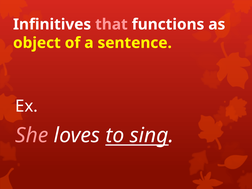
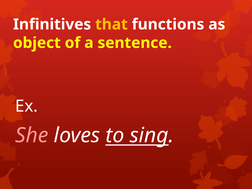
that colour: pink -> yellow (111, 24)
